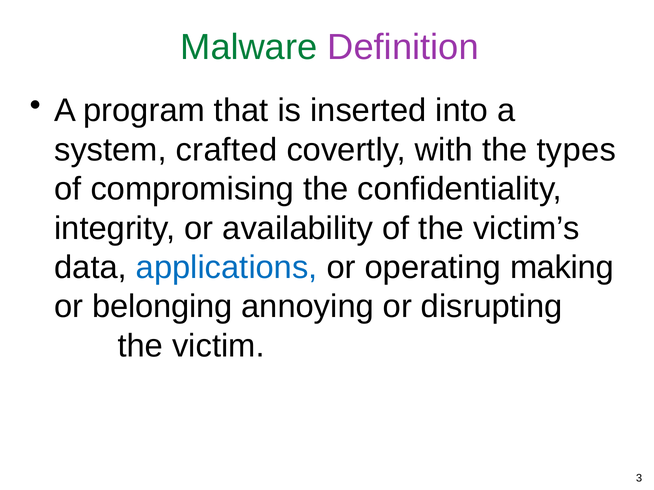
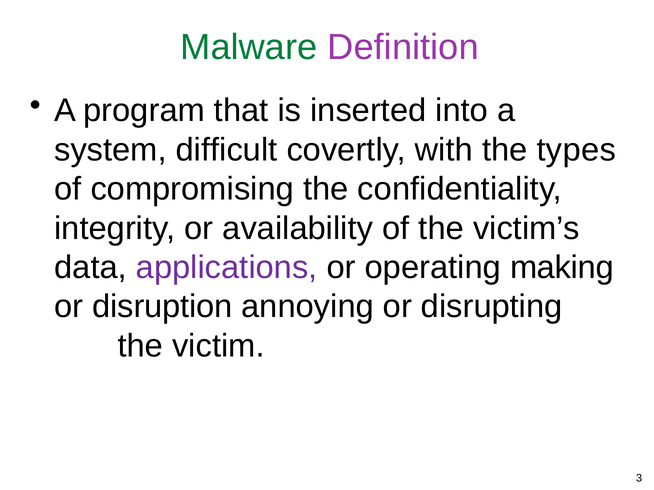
crafted: crafted -> difficult (227, 150)
applications colour: blue -> purple (227, 268)
belonging: belonging -> disruption (162, 307)
